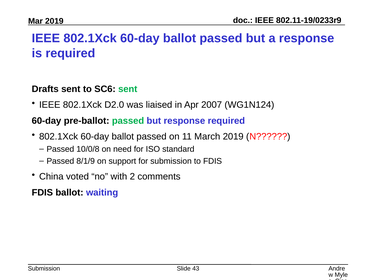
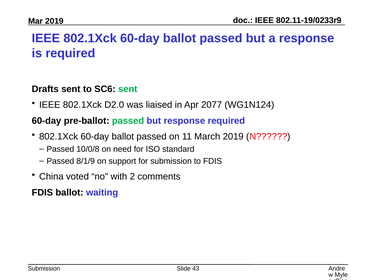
2007: 2007 -> 2077 (212, 105)
